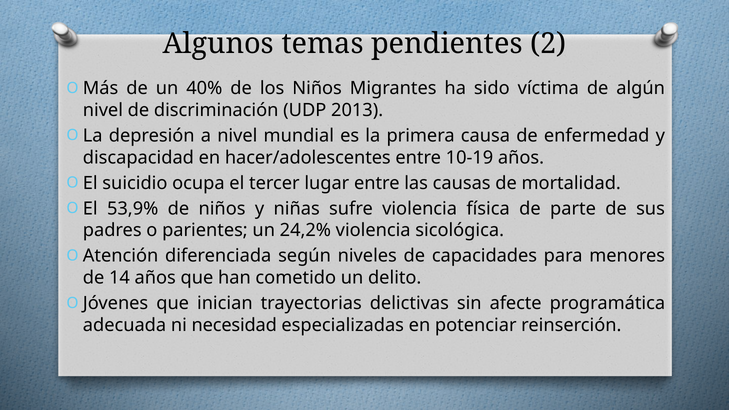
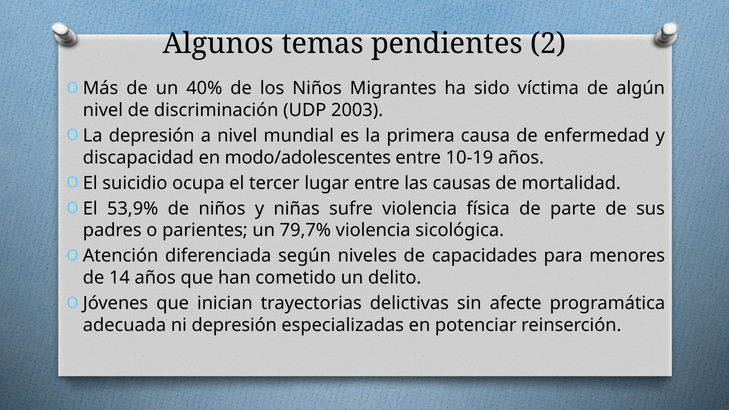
2013: 2013 -> 2003 (357, 110)
hacer/adolescentes: hacer/adolescentes -> modo/adolescentes (308, 158)
24,2%: 24,2% -> 79,7% (305, 230)
ni necesidad: necesidad -> depresión (234, 325)
